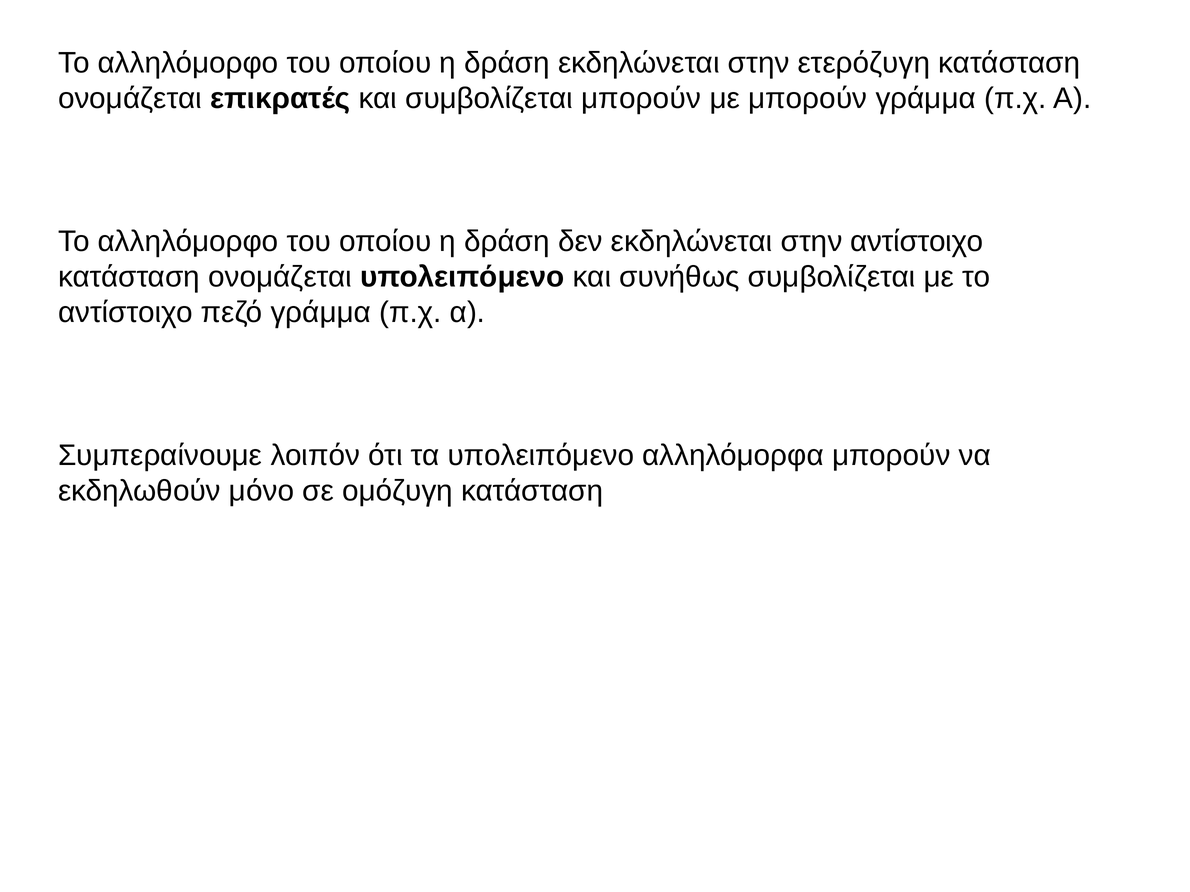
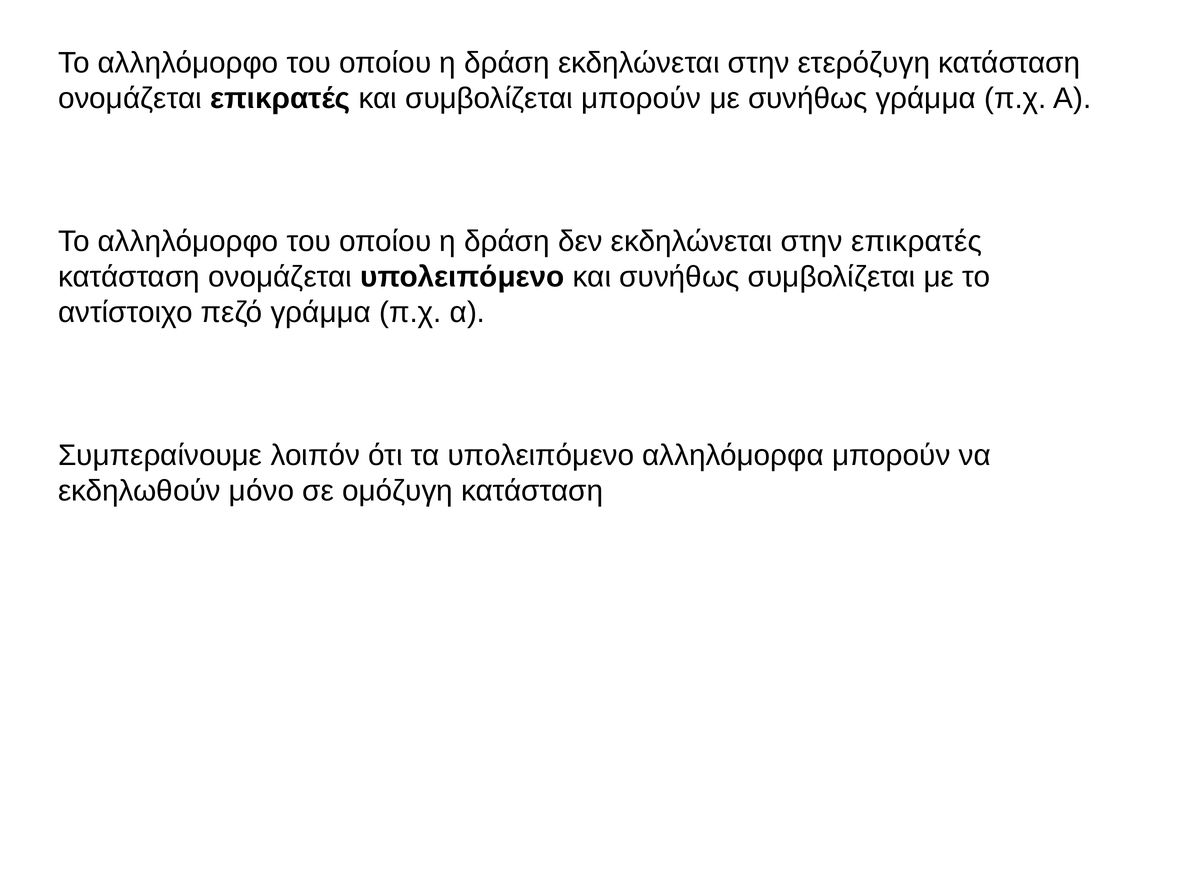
με μπορούν: μπορούν -> συνήθως (808, 99)
στην αντίστοιχο: αντίστοιχο -> επικρατές (917, 241)
